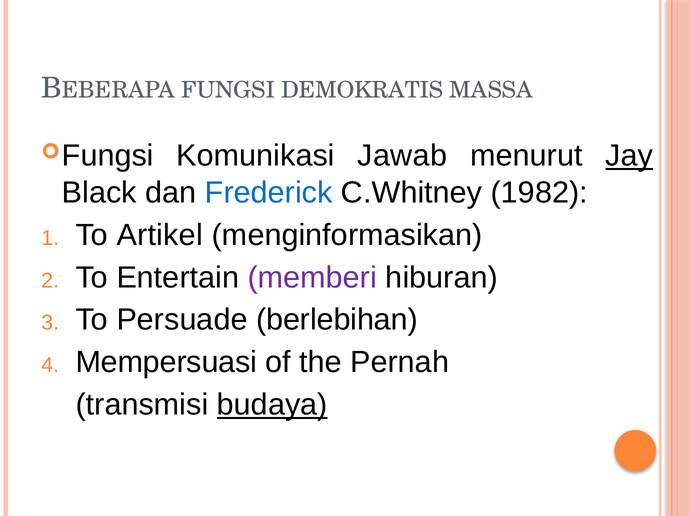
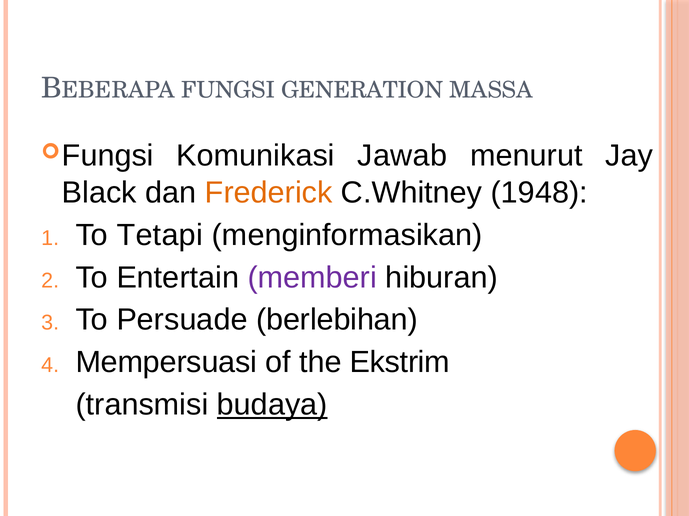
DEMOKRATIS: DEMOKRATIS -> GENERATION (362, 90)
Jay underline: present -> none (629, 156)
Frederick colour: blue -> orange (269, 193)
1982: 1982 -> 1948 (539, 193)
Artikel: Artikel -> Tetapi (160, 235)
Pernah: Pernah -> Ekstrim (400, 363)
